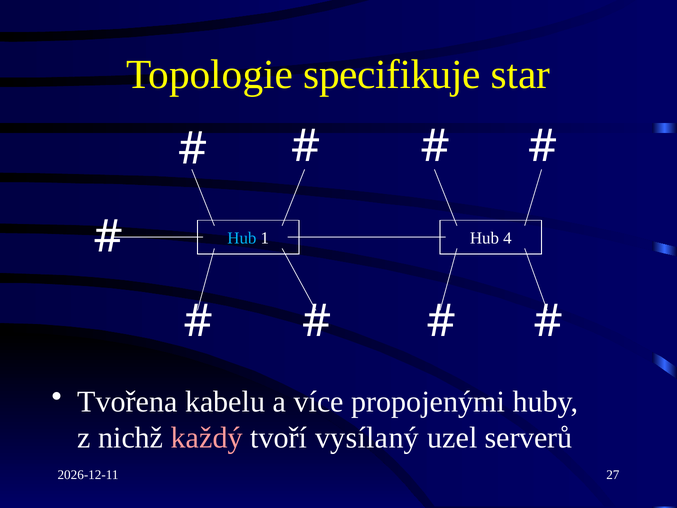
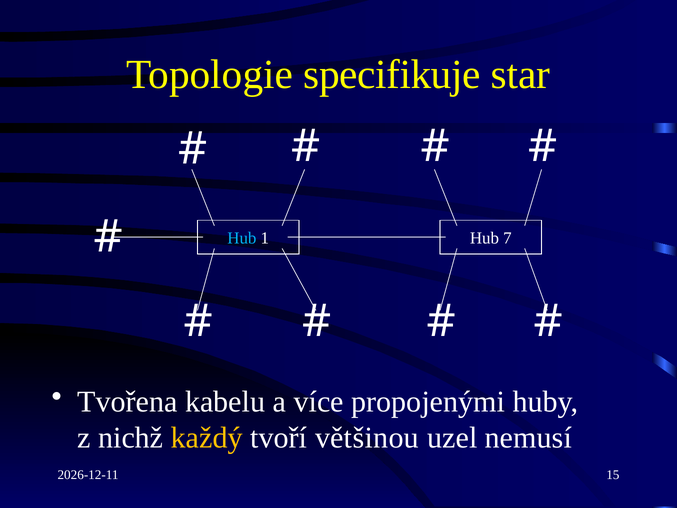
4: 4 -> 7 (507, 238)
každý colour: pink -> yellow (207, 438)
vysílaný: vysílaný -> většinou (367, 438)
serverů: serverů -> nemusí (528, 438)
27: 27 -> 15 (613, 475)
